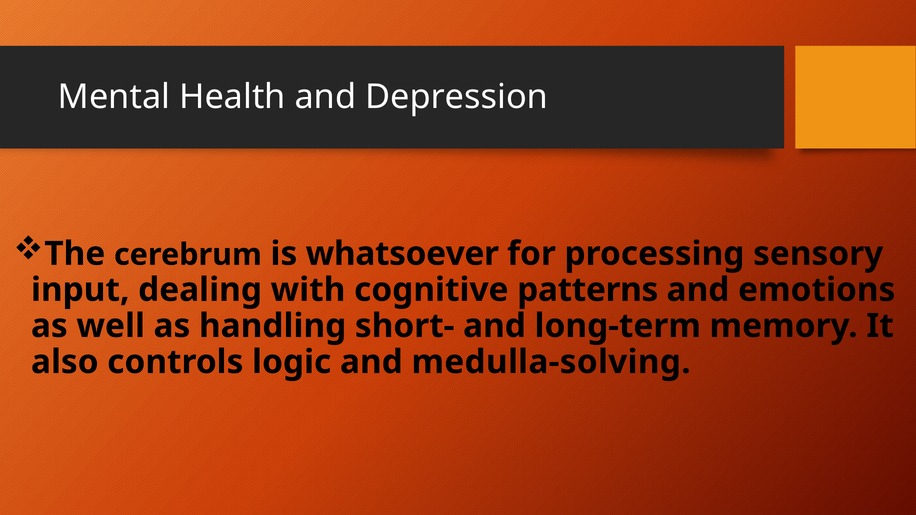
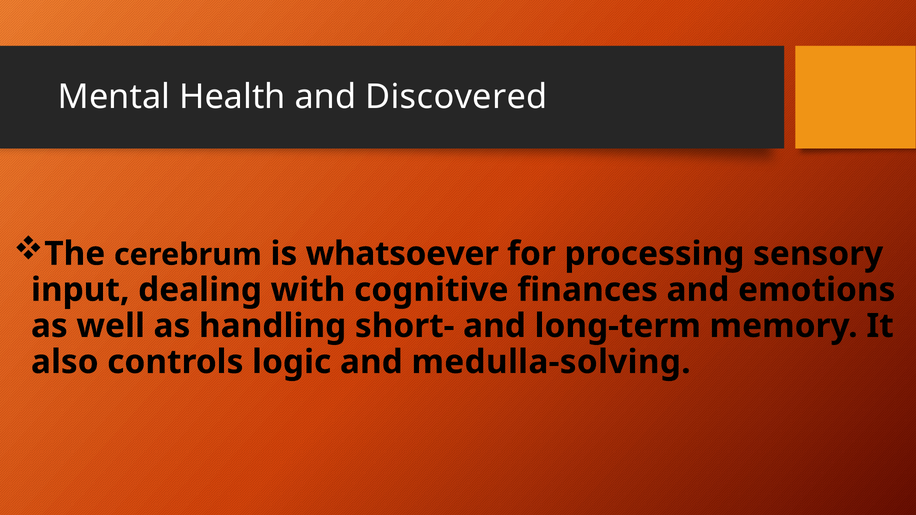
Depression: Depression -> Discovered (456, 97)
patterns: patterns -> finances (588, 290)
